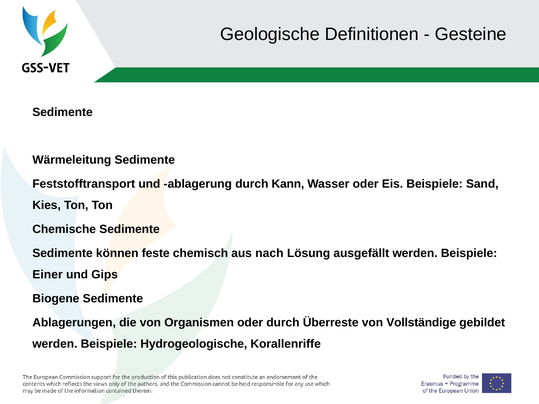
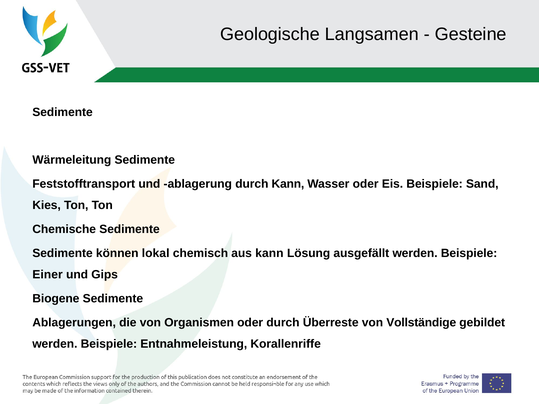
Definitionen: Definitionen -> Langsamen (372, 34)
feste: feste -> lokal (156, 253)
aus nach: nach -> kann (269, 253)
Hydrogeologische: Hydrogeologische -> Entnahmeleistung (194, 344)
